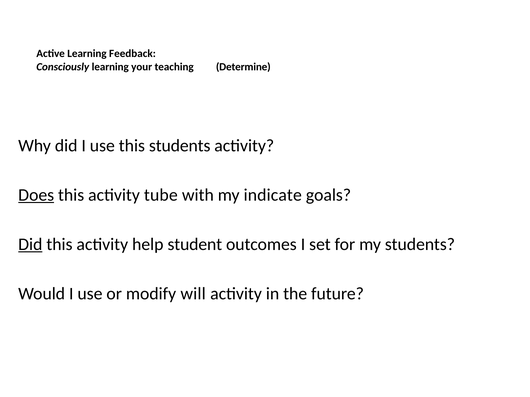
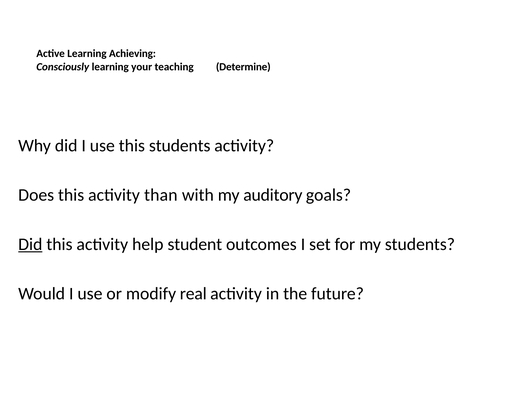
Feedback: Feedback -> Achieving (132, 54)
Does underline: present -> none (36, 195)
tube: tube -> than (161, 195)
indicate: indicate -> auditory (273, 195)
will: will -> real (193, 294)
